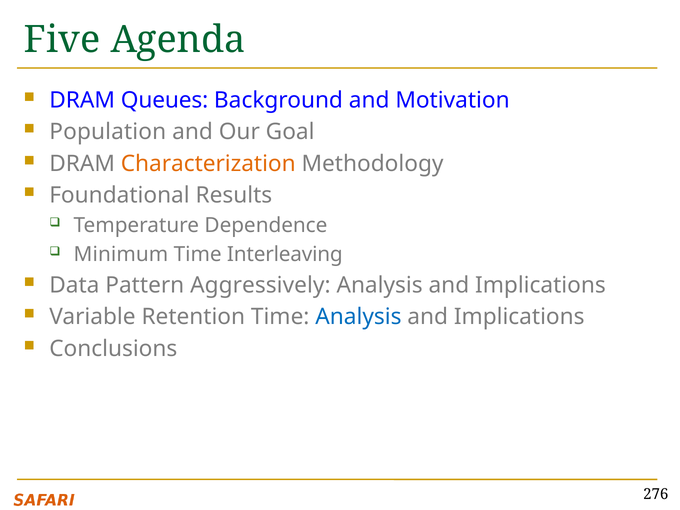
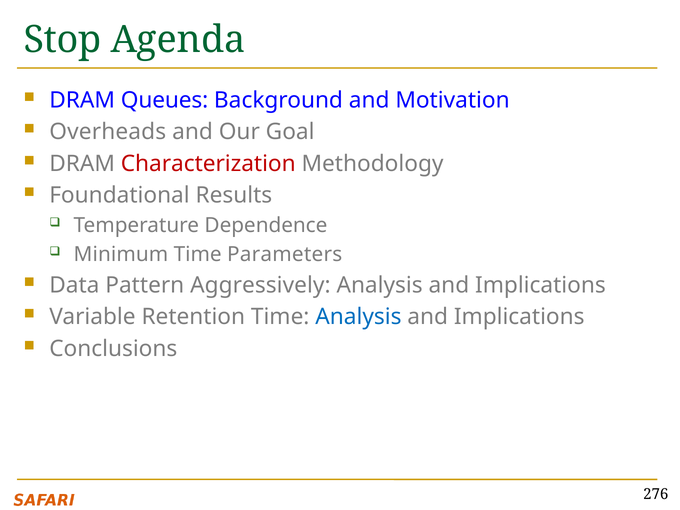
Five: Five -> Stop (62, 40)
Population: Population -> Overheads (108, 132)
Characterization colour: orange -> red (208, 164)
Interleaving: Interleaving -> Parameters (285, 254)
